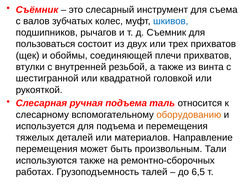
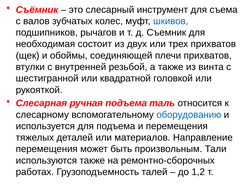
пользоваться: пользоваться -> необходимая (45, 44)
оборудованию colour: orange -> blue (189, 115)
6,5: 6,5 -> 1,2 (198, 172)
